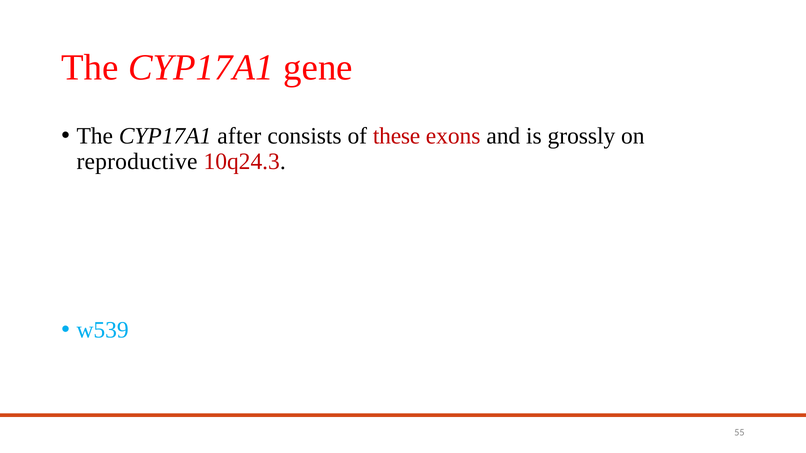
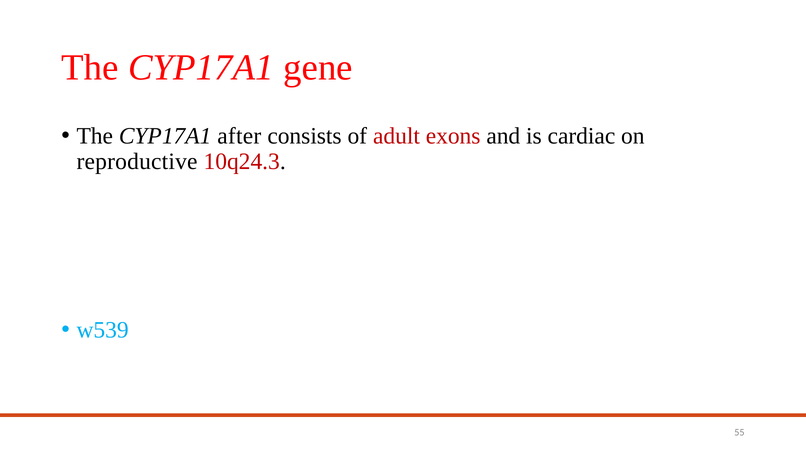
these: these -> adult (397, 136)
grossly: grossly -> cardiac (581, 136)
